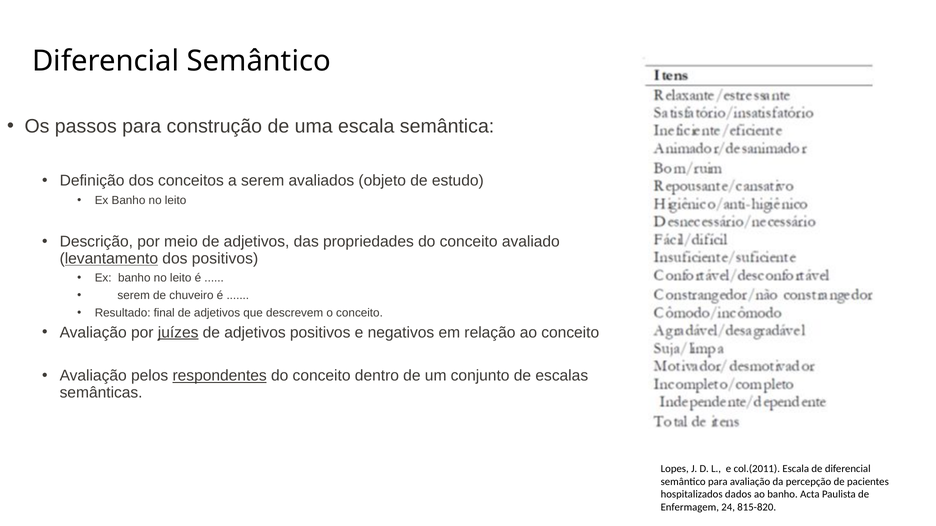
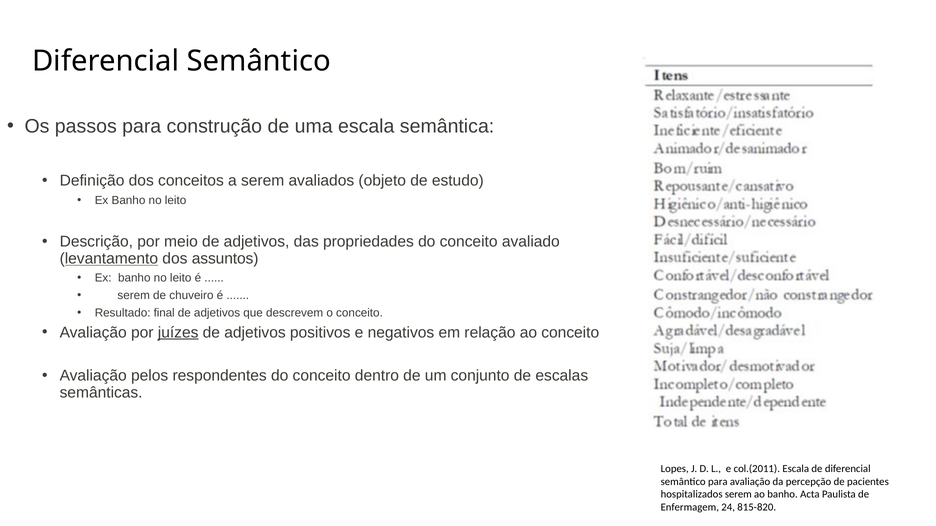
dos positivos: positivos -> assuntos (225, 259)
respondentes underline: present -> none (220, 376)
hospitalizados dados: dados -> serem (738, 495)
